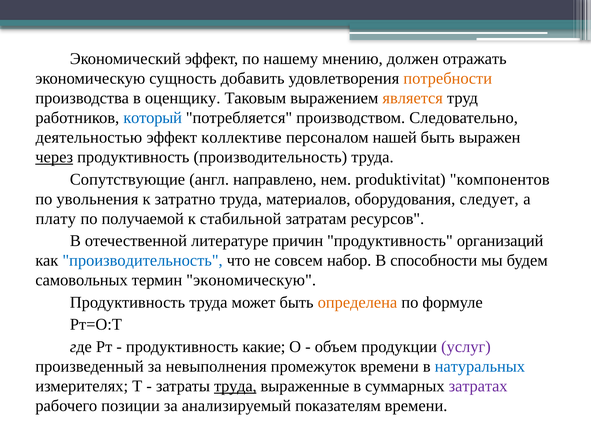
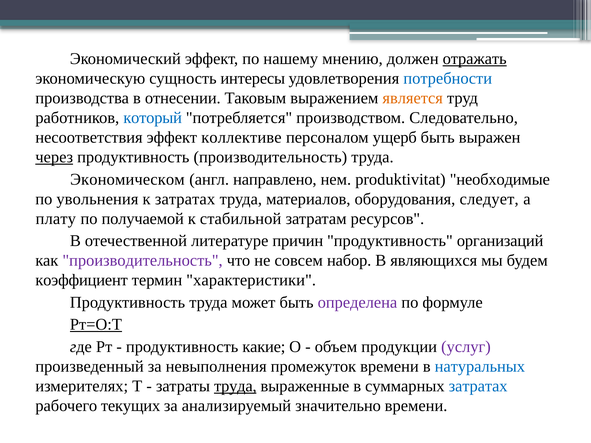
отражать underline: none -> present (475, 59)
добавить: добавить -> интересы (253, 78)
потребности colour: orange -> blue (448, 78)
оценщику: оценщику -> отнесении (183, 98)
деятельностью: деятельностью -> несоответствия (89, 138)
нашей: нашей -> ущерб (395, 138)
Сопутствующие: Сопутствующие -> Экономическом (127, 179)
компонентов: компонентов -> необходимые (500, 179)
к затратно: затратно -> затратах (185, 199)
производительность colour: blue -> purple (143, 261)
способности: способности -> являющихся (434, 261)
самовольных: самовольных -> коэффициент (82, 280)
термин экономическую: экономическую -> характеристики (251, 280)
определена colour: orange -> purple (357, 303)
Рт=О:Т underline: none -> present (96, 325)
затратах colour: purple -> blue (478, 386)
позиции: позиции -> текущих (131, 406)
показателям: показателям -> значительно (338, 406)
